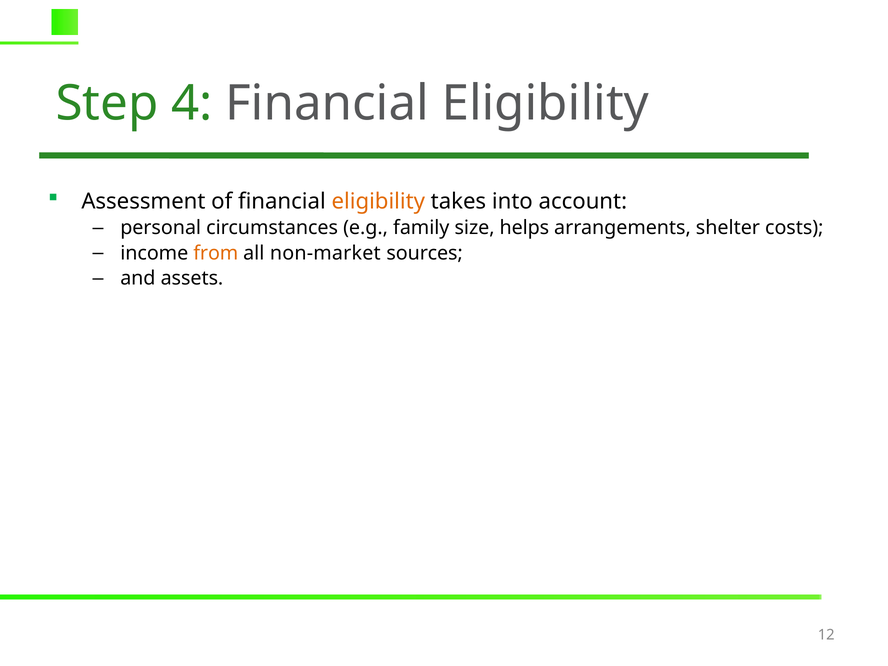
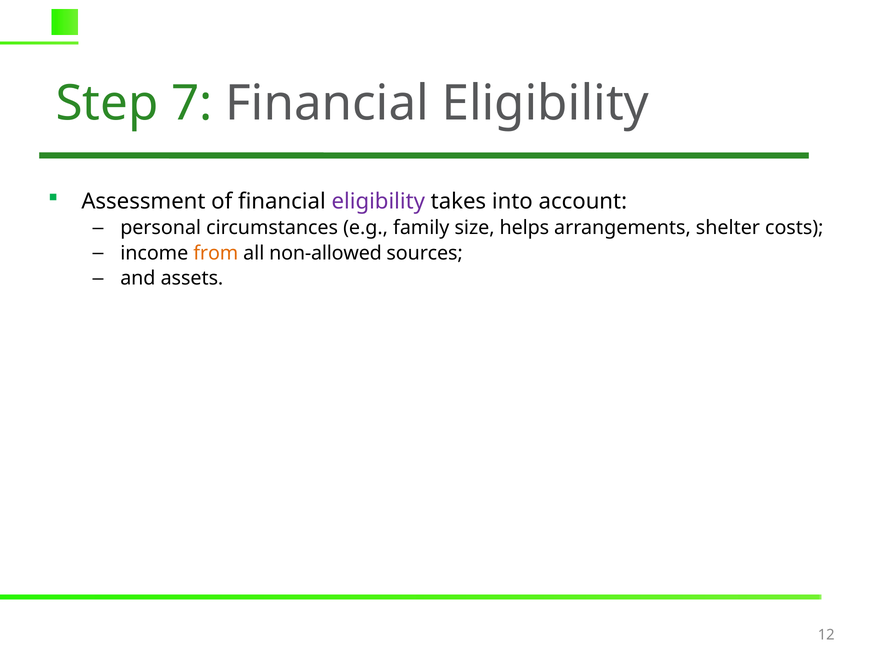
4: 4 -> 7 (192, 103)
eligibility colour: orange -> purple (378, 201)
non-market: non-market -> non-allowed (326, 253)
